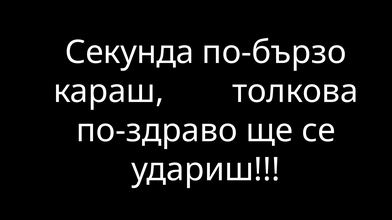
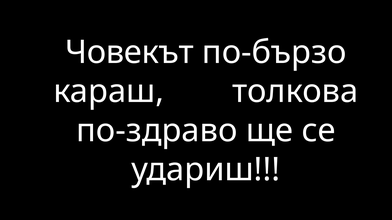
Секунда: Секунда -> Човекът (129, 52)
